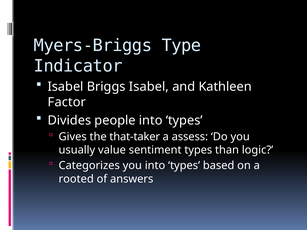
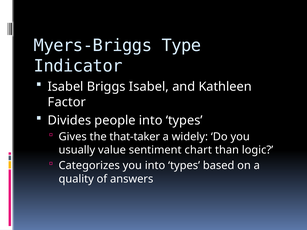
assess: assess -> widely (190, 137)
sentiment types: types -> chart (198, 150)
rooted: rooted -> quality (76, 179)
